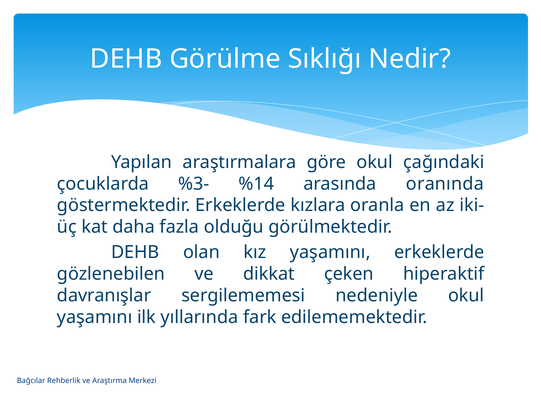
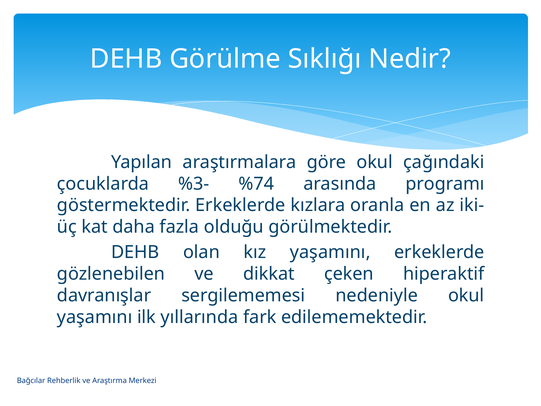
%14: %14 -> %74 (256, 184)
oranında: oranında -> programı (445, 184)
